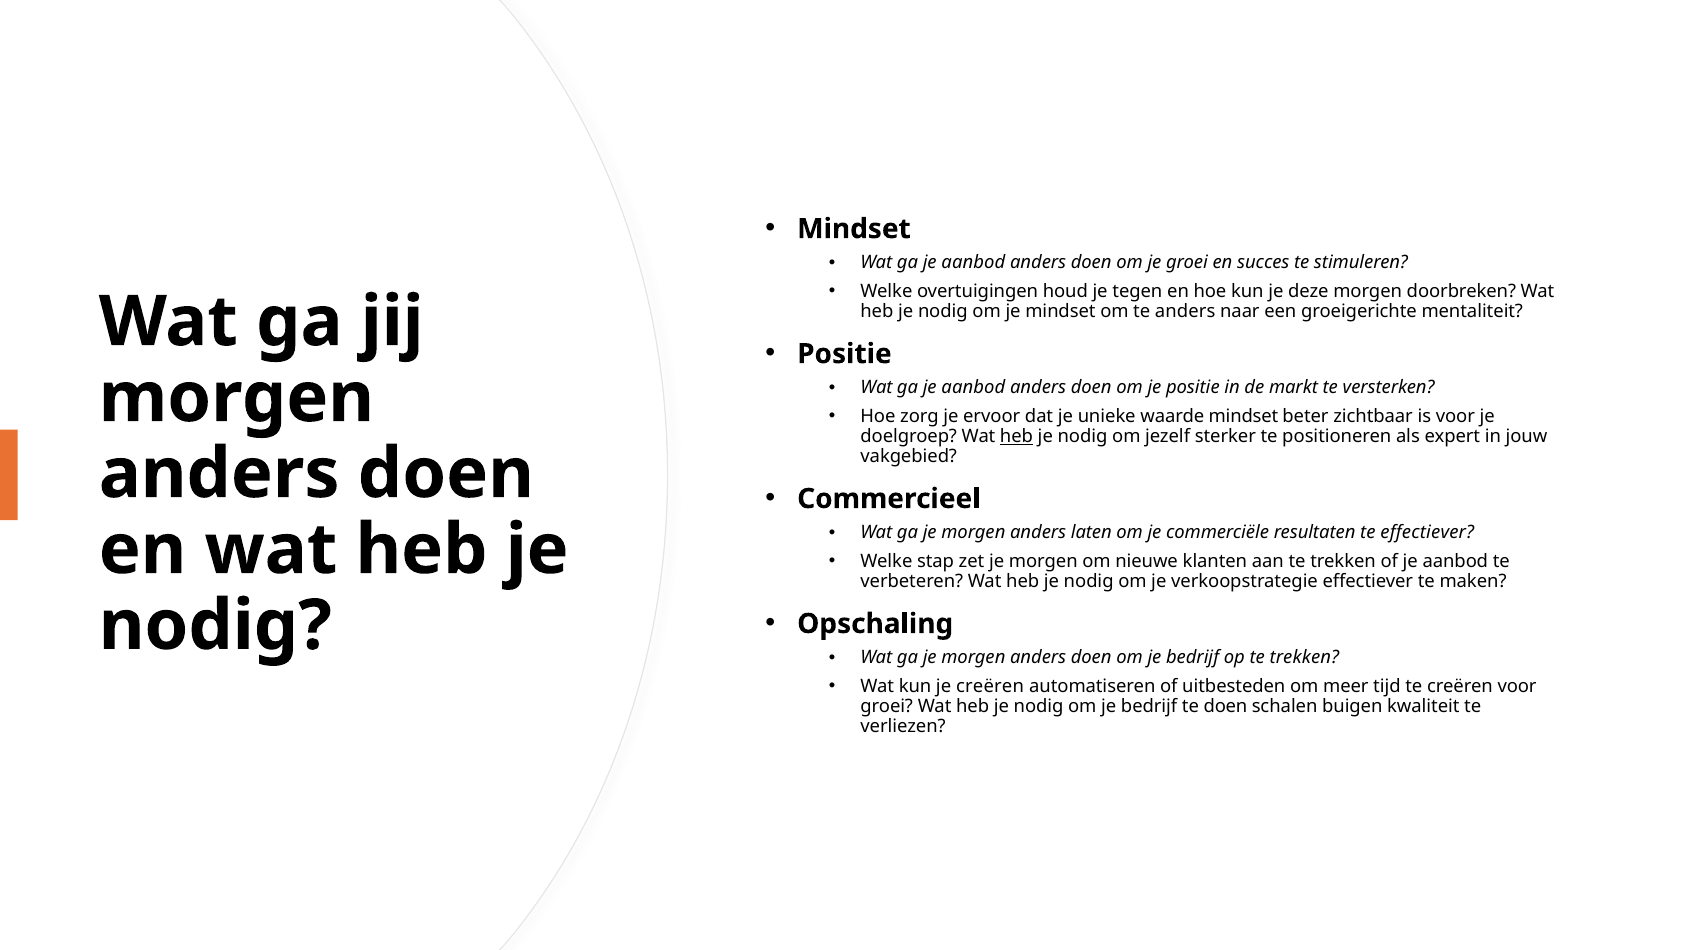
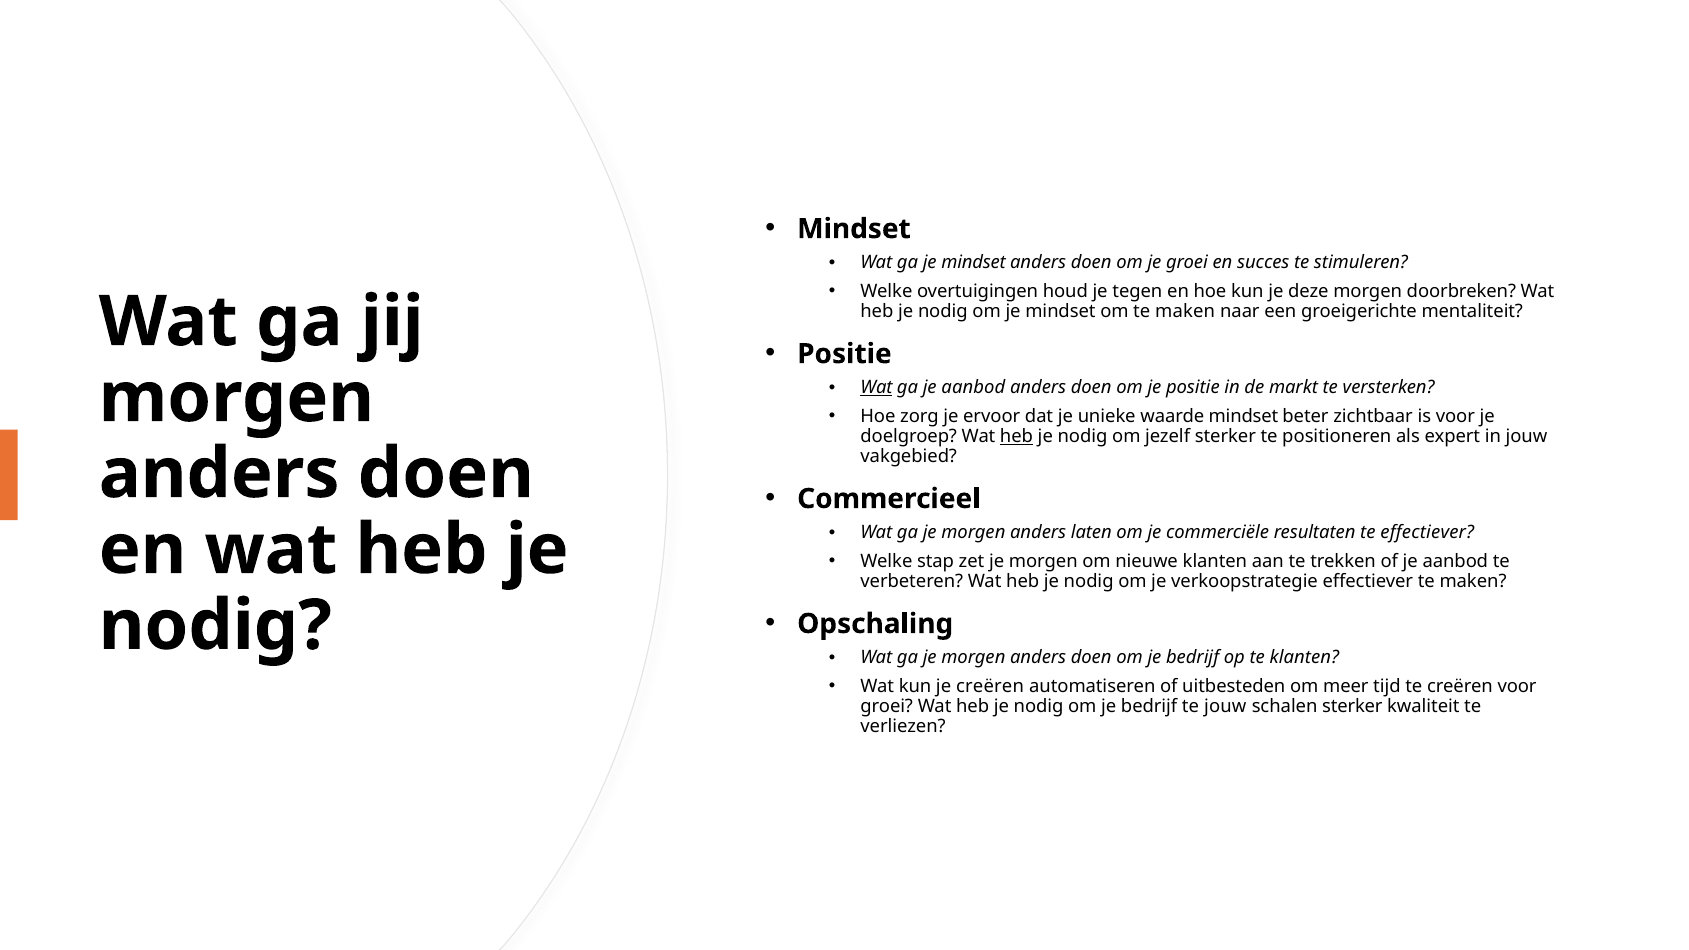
aanbod: aanbod -> mindset (974, 263)
om te anders: anders -> maken (1185, 311)
Wat underline: none -> present (876, 388)
op te trekken: trekken -> klanten (1304, 658)
te doen: doen -> jouw (1225, 706)
schalen buigen: buigen -> sterker (1352, 706)
